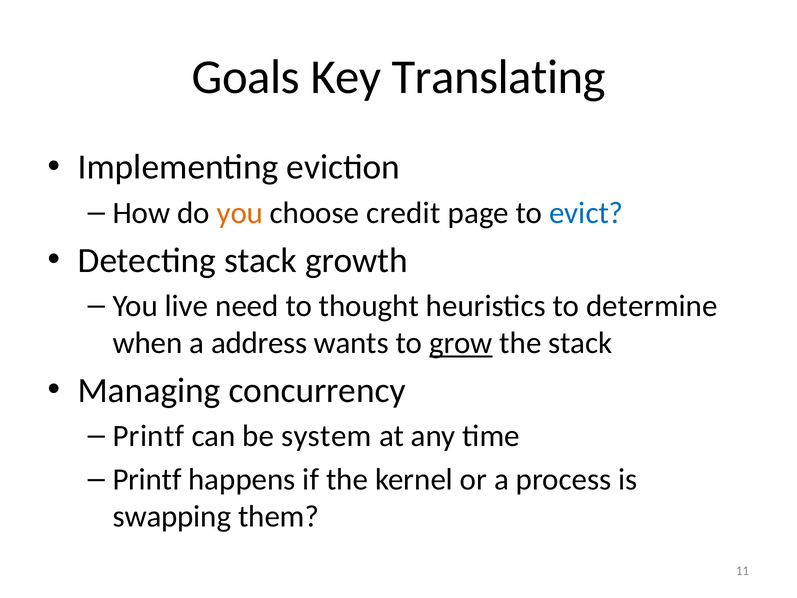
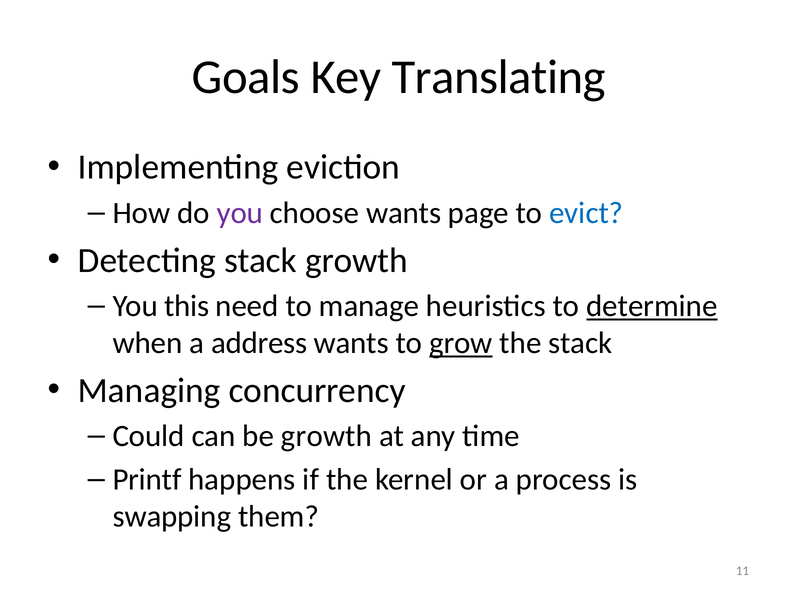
you colour: orange -> purple (240, 213)
choose credit: credit -> wants (404, 213)
live: live -> this (187, 306)
thought: thought -> manage (369, 306)
determine underline: none -> present (652, 306)
Printf: Printf -> Could (149, 436)
be system: system -> growth (326, 436)
